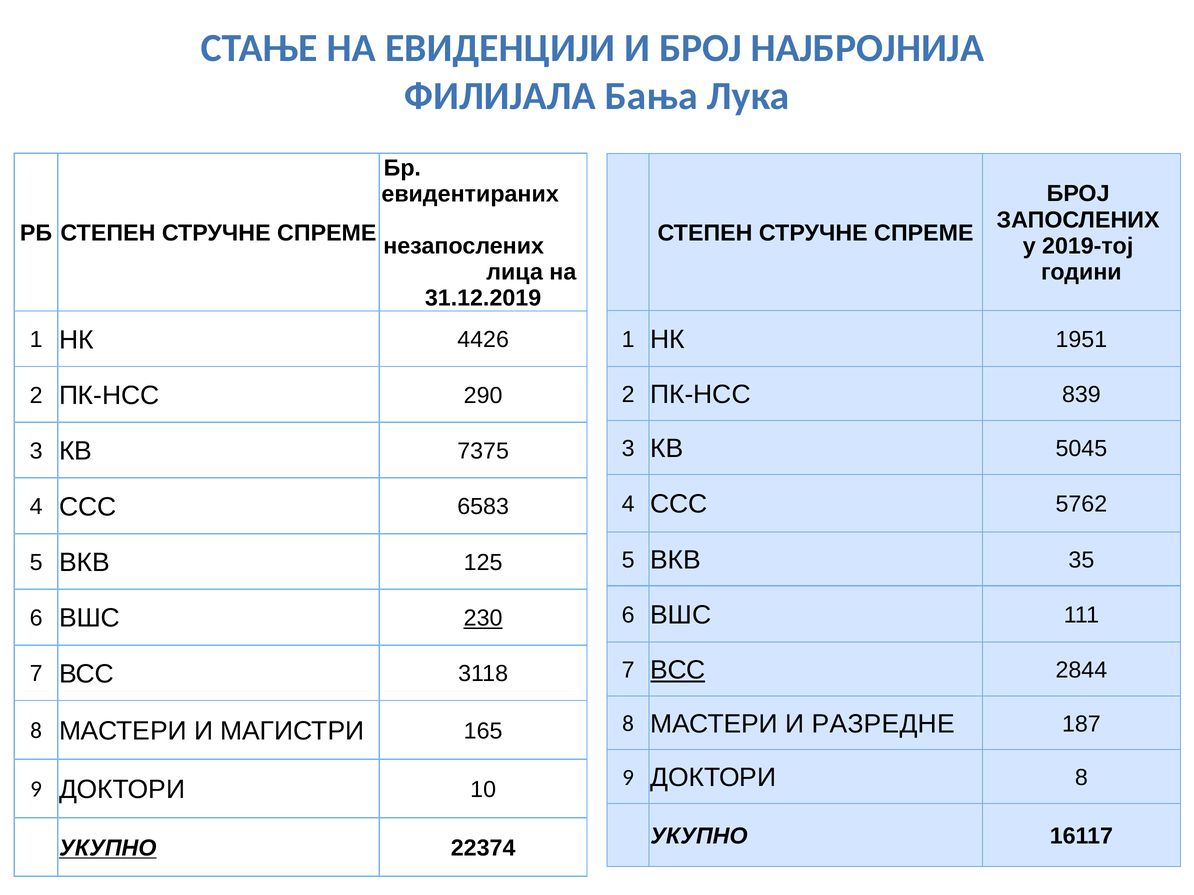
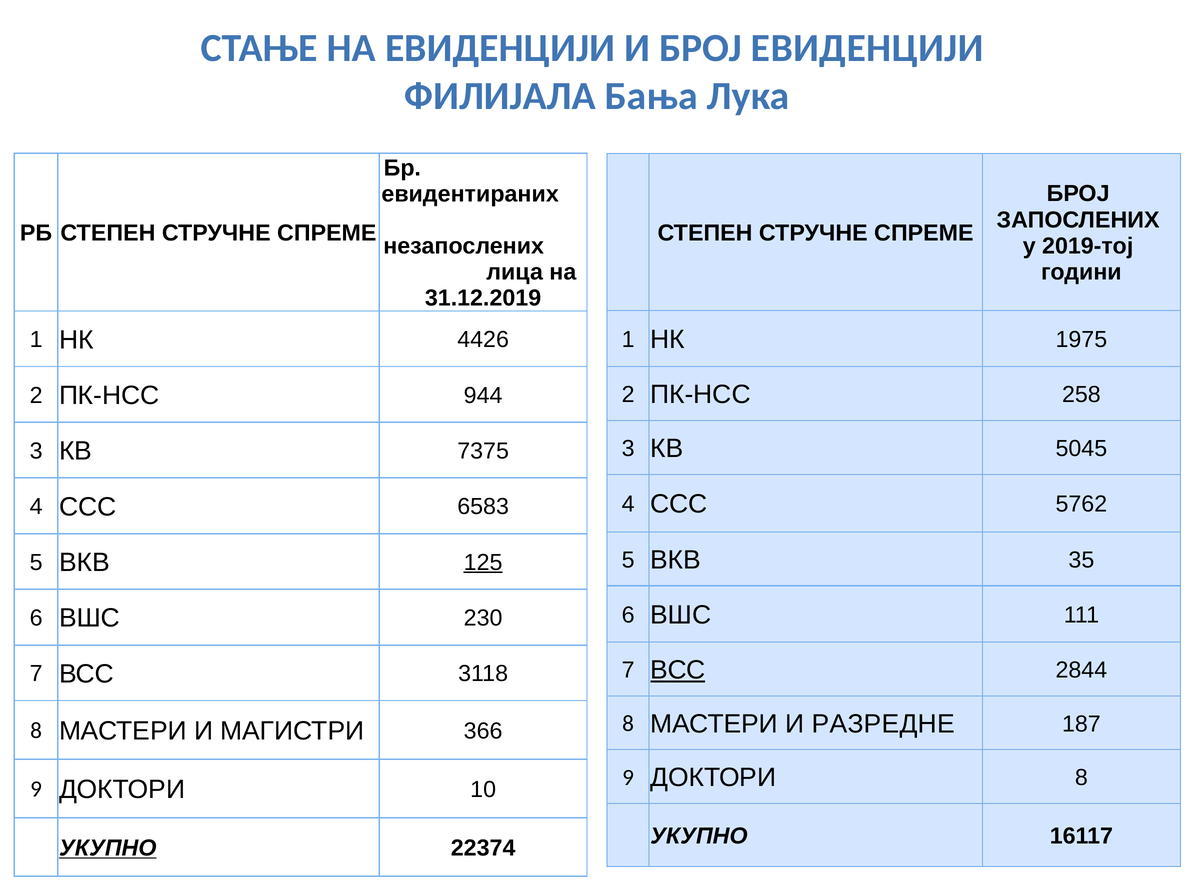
БРОЈ НАЈБРОЈНИЈА: НАЈБРОЈНИЈА -> ЕВИДЕНЦИЈИ (867, 48)
1951: 1951 -> 1975 (1081, 340)
839: 839 -> 258 (1081, 395)
290: 290 -> 944 (483, 396)
125 underline: none -> present (483, 563)
230 underline: present -> none (483, 618)
165: 165 -> 366 (483, 731)
